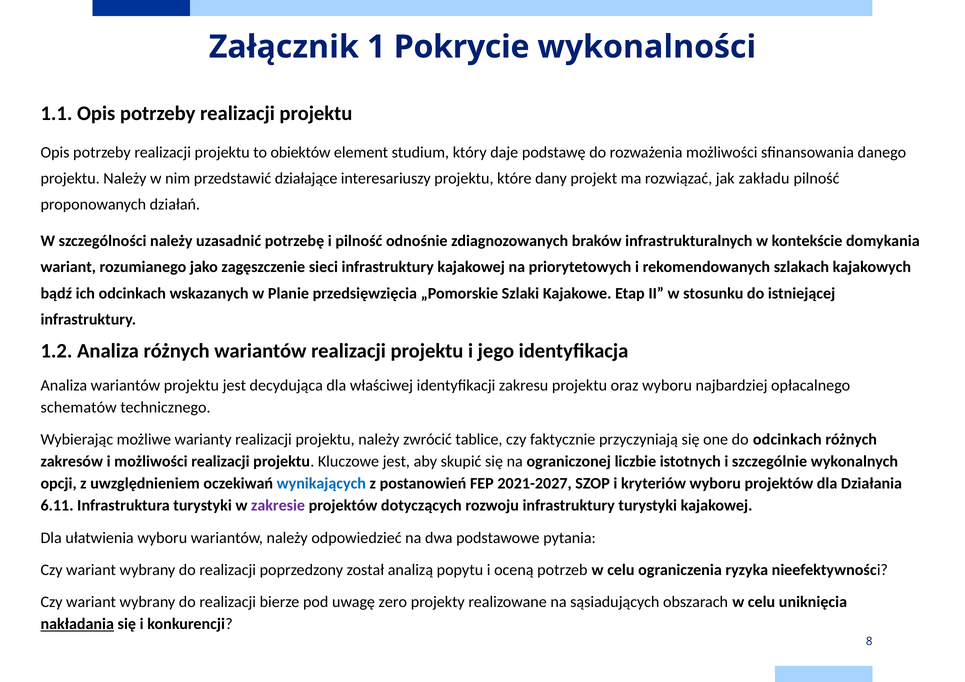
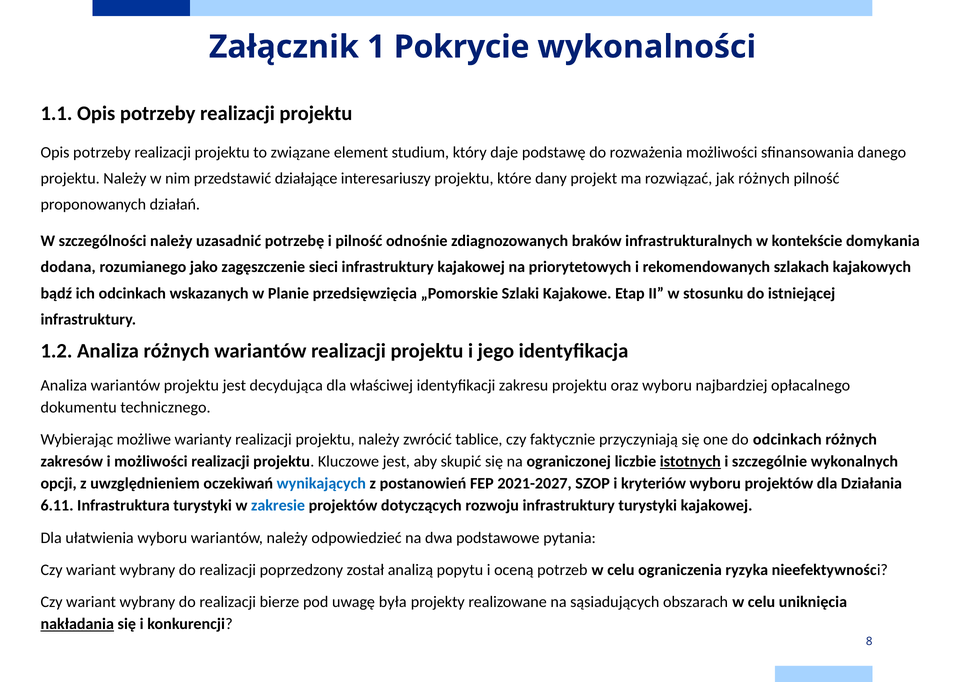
obiektów: obiektów -> związane (300, 152)
jak zakładu: zakładu -> różnych (764, 179)
wariant: wariant -> dodana (68, 267)
schematów: schematów -> dokumentu (79, 408)
istotnych underline: none -> present (690, 462)
zakresie colour: purple -> blue (278, 506)
zero: zero -> była (393, 602)
